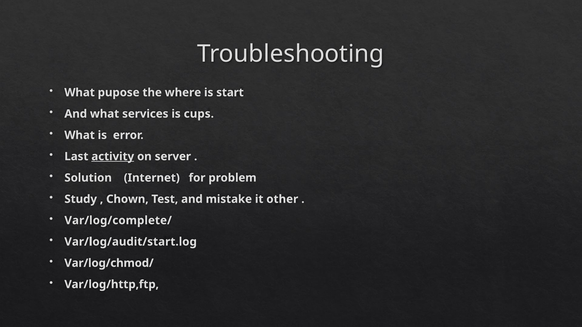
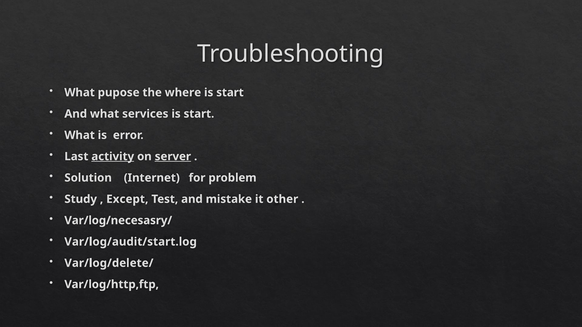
services is cups: cups -> start (199, 114)
server underline: none -> present (173, 157)
Chown: Chown -> Except (127, 199)
Var/log/complete/: Var/log/complete/ -> Var/log/necesasry/ (118, 221)
Var/log/chmod/: Var/log/chmod/ -> Var/log/delete/ (109, 263)
